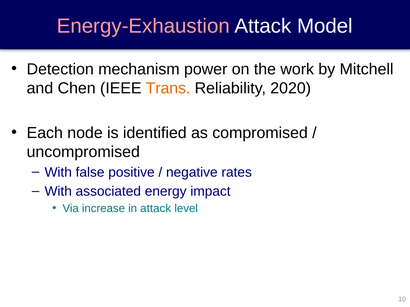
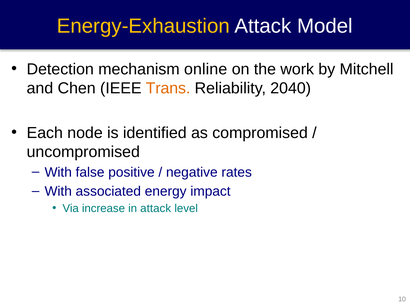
Energy-Exhaustion colour: pink -> yellow (143, 26)
power: power -> online (206, 69)
2020: 2020 -> 2040 (291, 88)
